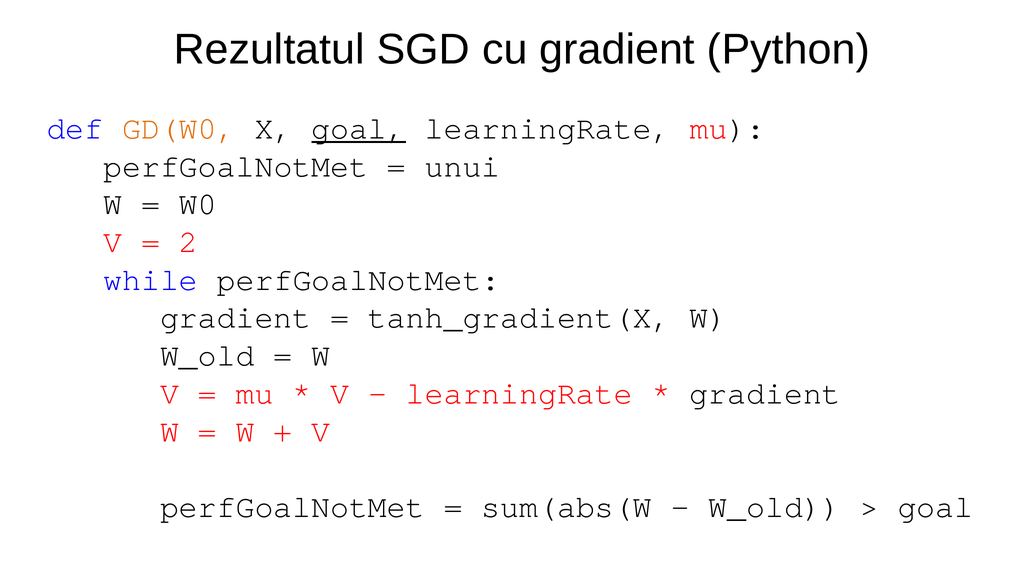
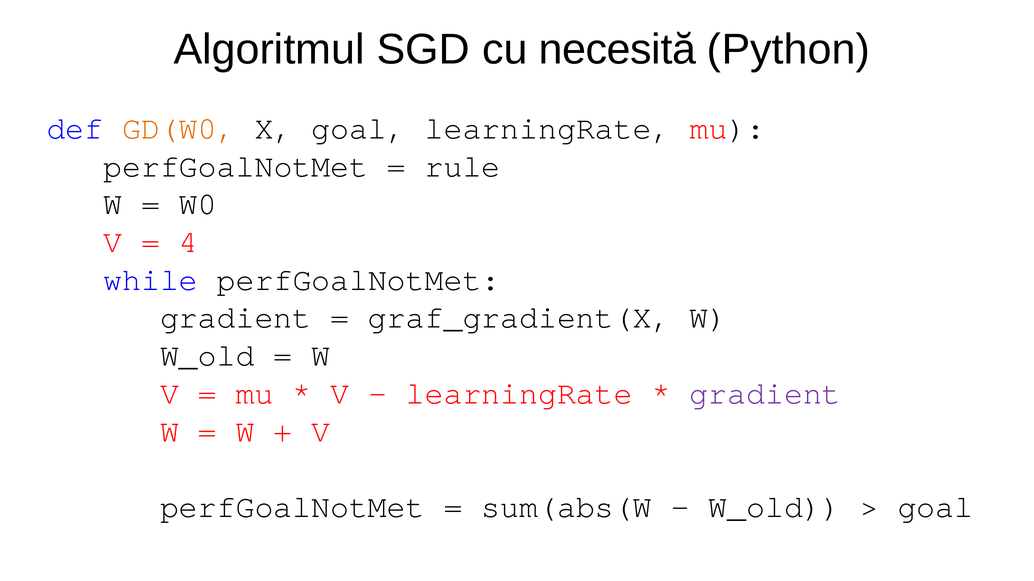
Rezultatul: Rezultatul -> Algoritmul (269, 50)
cu gradient: gradient -> necesită (617, 50)
goal underline: present -> none (359, 128)
unui: unui -> rule (463, 166)
2: 2 -> 4 (188, 242)
tanh_gradient(X: tanh_gradient(X -> graf_gradient(X (519, 318)
gradient colour: black -> purple (765, 394)
